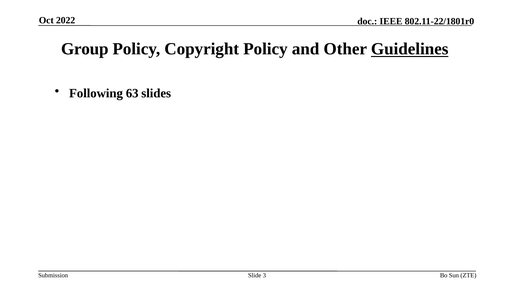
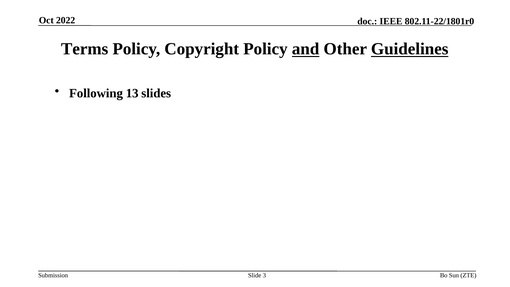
Group: Group -> Terms (85, 49)
and underline: none -> present (306, 49)
63: 63 -> 13 (132, 93)
